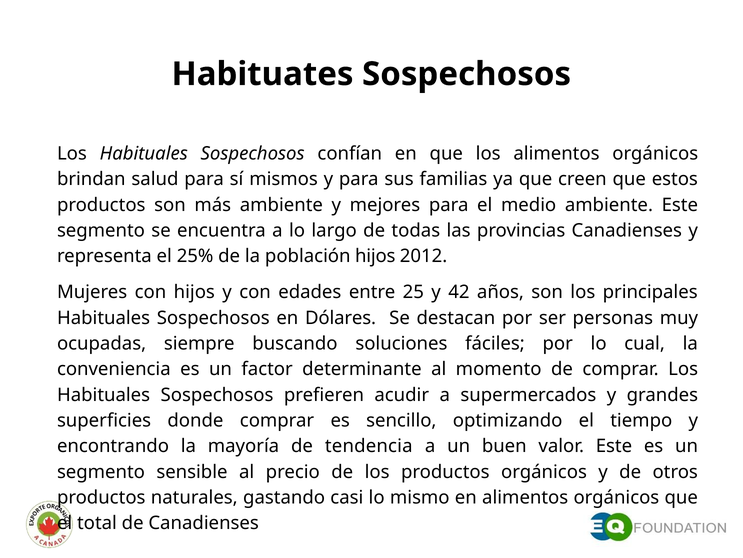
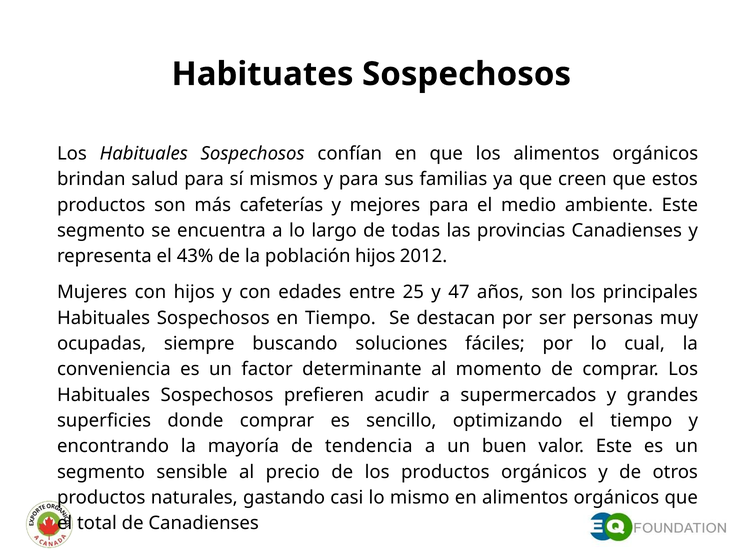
más ambiente: ambiente -> cafeterías (281, 205)
25%: 25% -> 43% (195, 256)
42: 42 -> 47 (459, 292)
en Dólares: Dólares -> Tiempo (340, 318)
